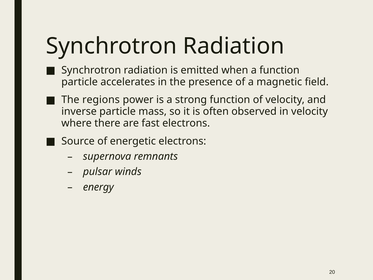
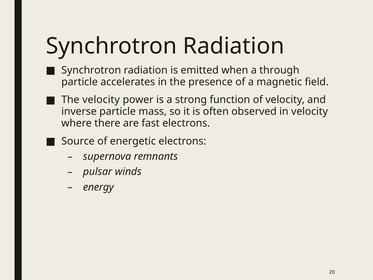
a function: function -> through (279, 70)
The regions: regions -> velocity (101, 100)
